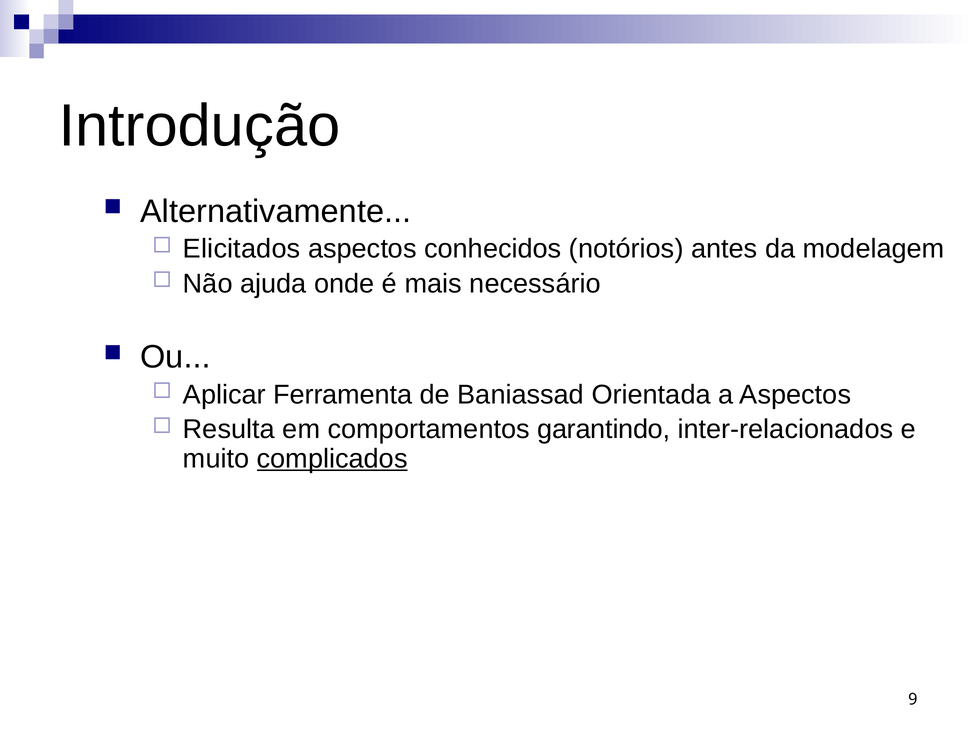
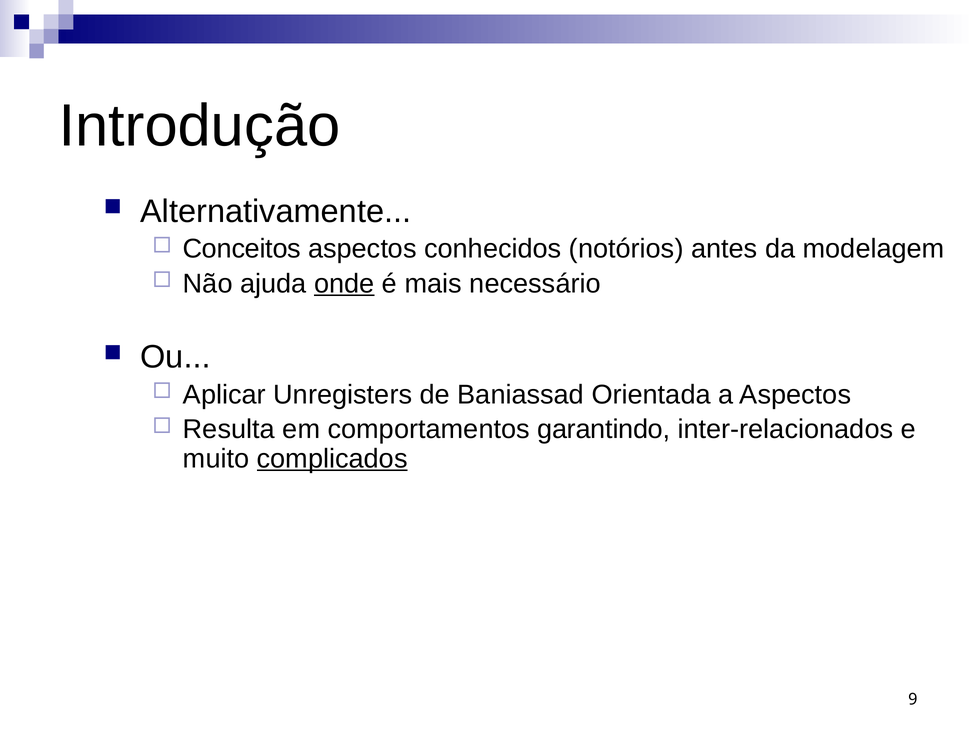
Elicitados: Elicitados -> Conceitos (242, 249)
onde underline: none -> present (344, 284)
Ferramenta: Ferramenta -> Unregisters (343, 395)
